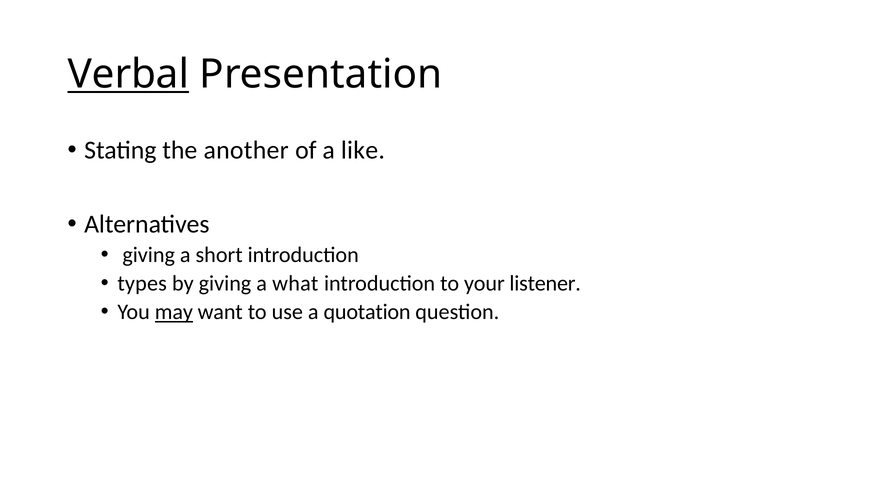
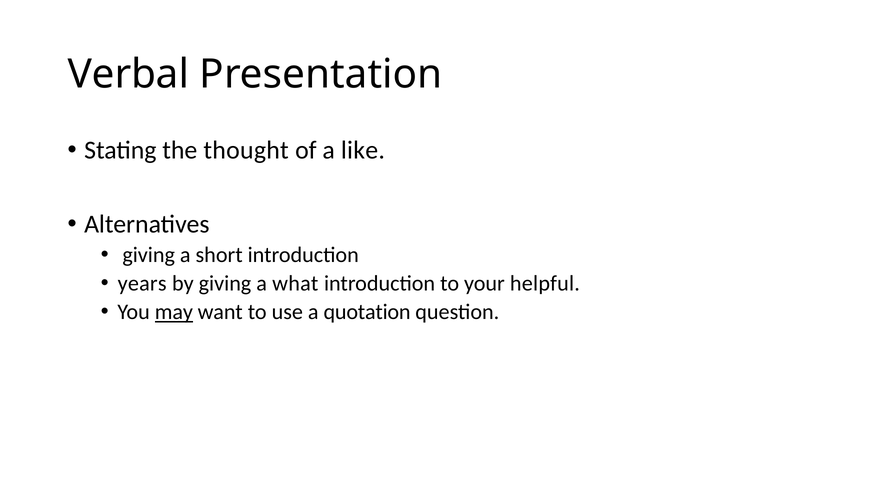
Verbal underline: present -> none (128, 74)
another: another -> thought (246, 150)
types: types -> years (142, 283)
listener: listener -> helpful (545, 283)
